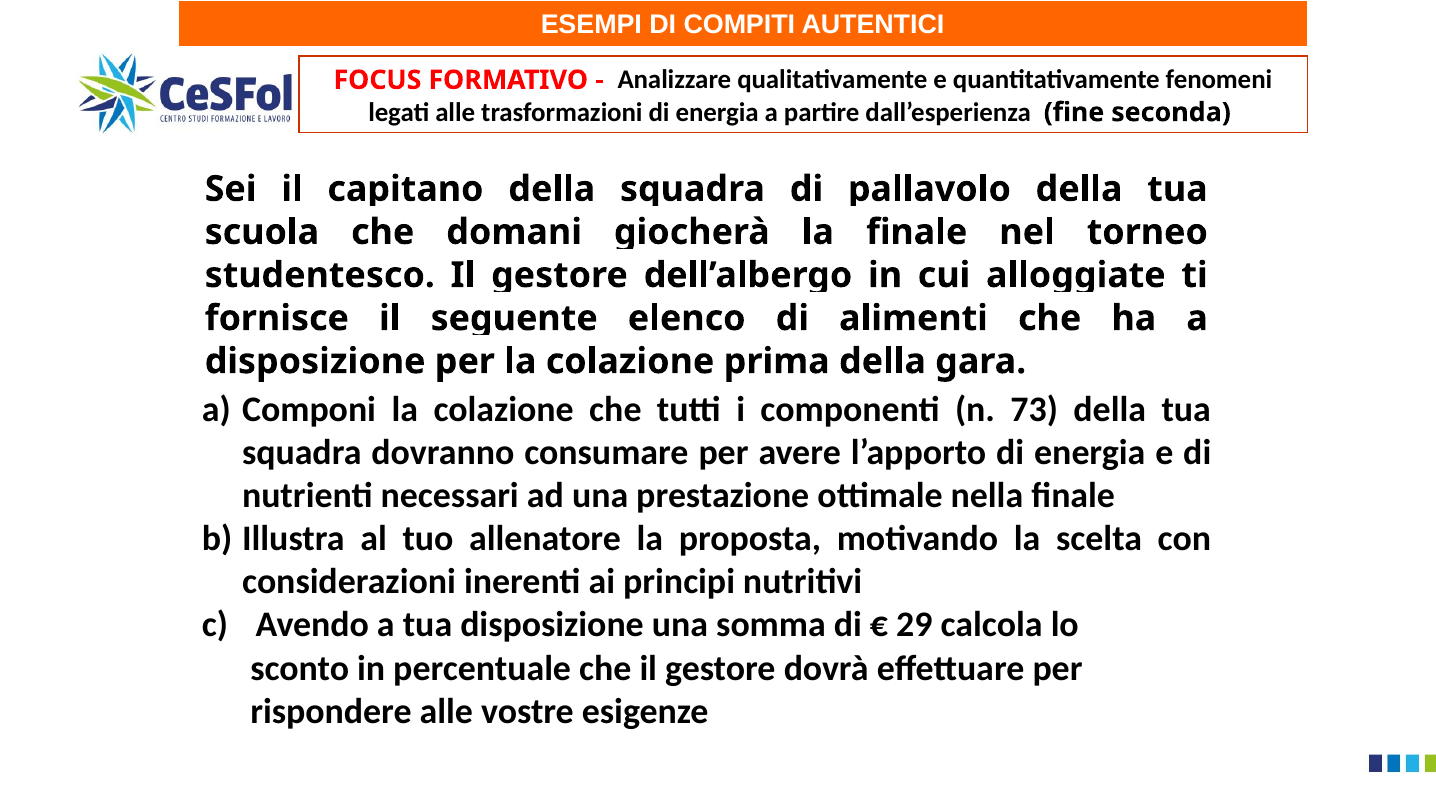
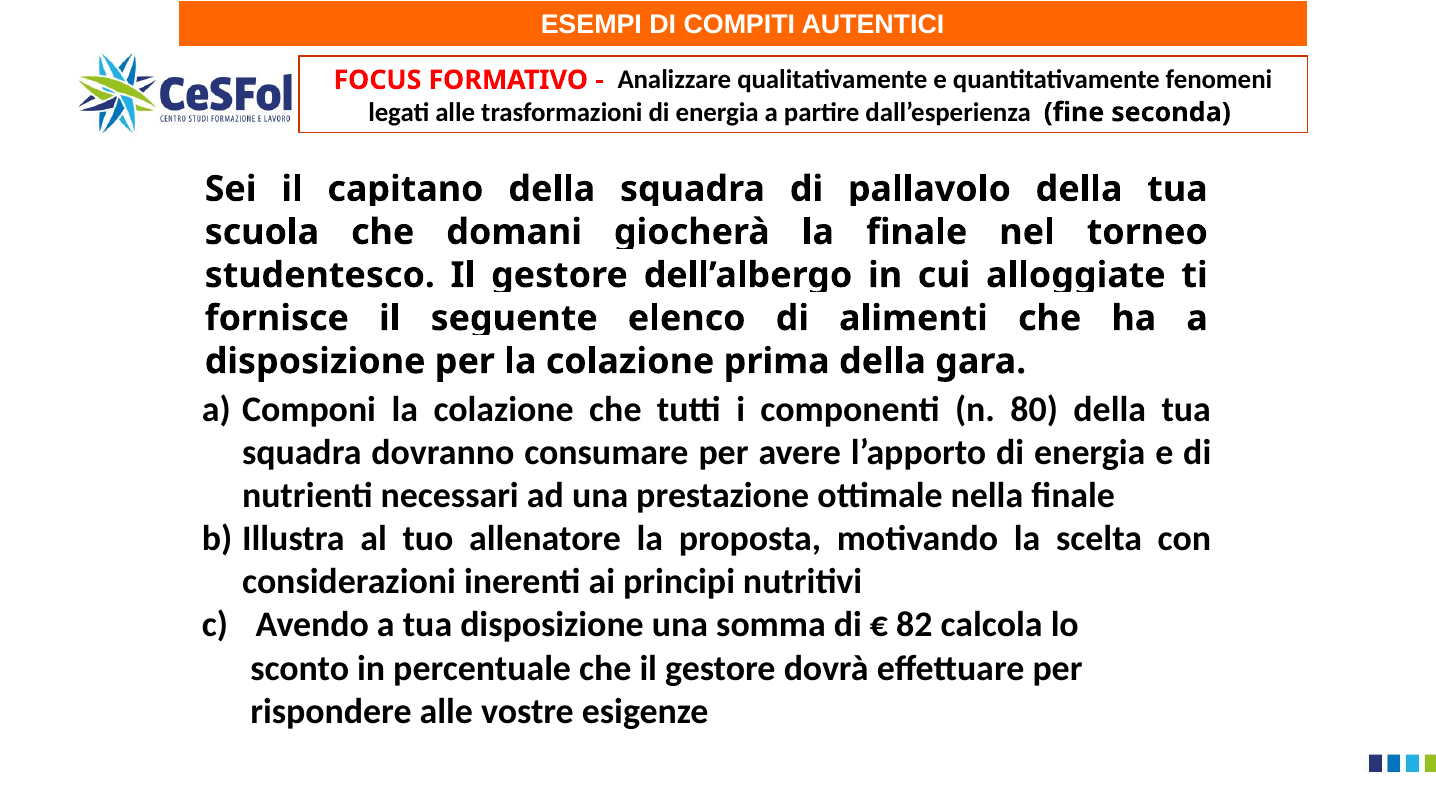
73: 73 -> 80 (1034, 410)
29: 29 -> 82 (914, 625)
